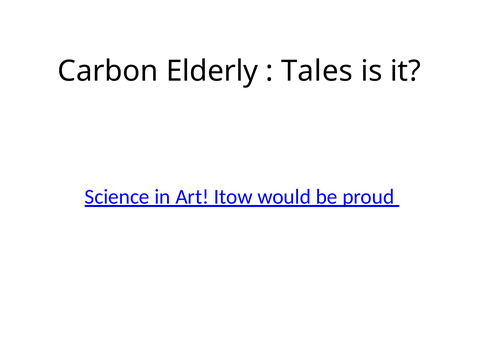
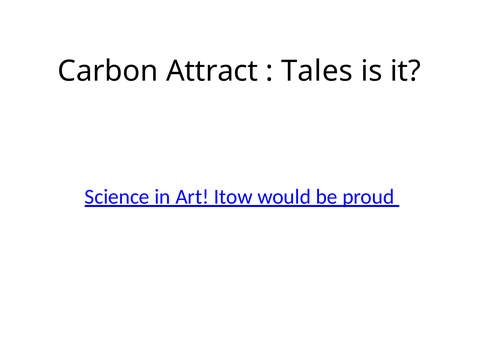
Elderly: Elderly -> Attract (212, 71)
